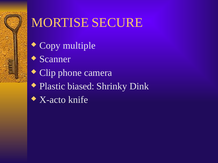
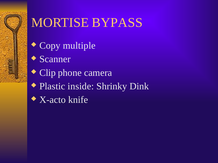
SECURE: SECURE -> BYPASS (117, 23)
biased: biased -> inside (81, 86)
